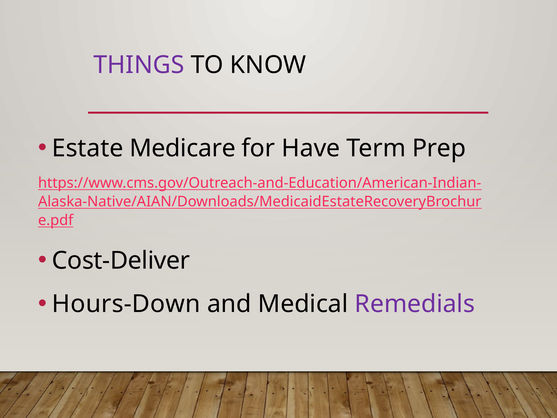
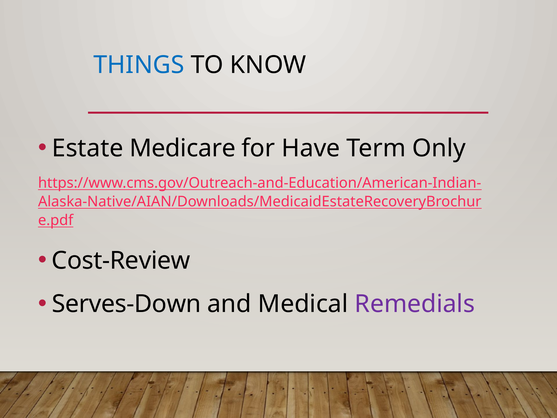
THINGS colour: purple -> blue (139, 65)
Prep: Prep -> Only (439, 148)
Cost-Deliver: Cost-Deliver -> Cost-Review (121, 261)
Hours-Down: Hours-Down -> Serves-Down (126, 304)
